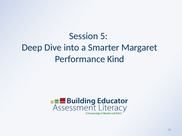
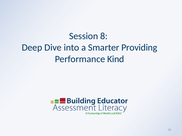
5: 5 -> 8 (104, 36)
Margaret: Margaret -> Providing (139, 48)
